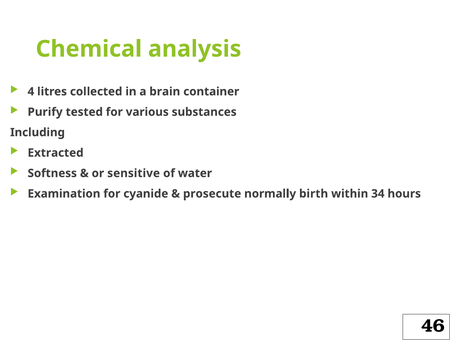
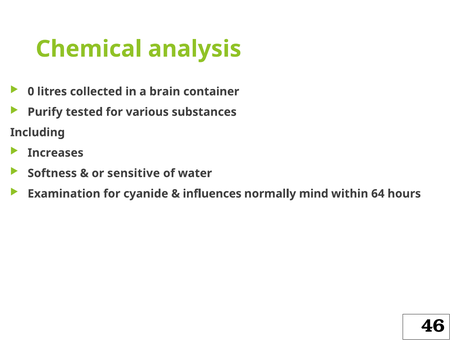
4: 4 -> 0 (31, 91)
Extracted: Extracted -> Increases (56, 153)
prosecute: prosecute -> influences (212, 194)
birth: birth -> mind (314, 194)
34: 34 -> 64 (378, 194)
